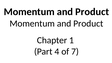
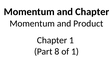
Product: Product -> Chapter (92, 12)
4: 4 -> 8 (57, 51)
of 7: 7 -> 1 (75, 51)
